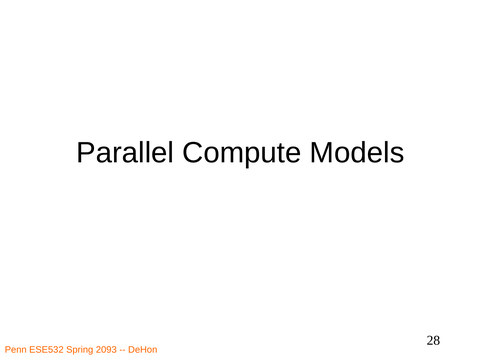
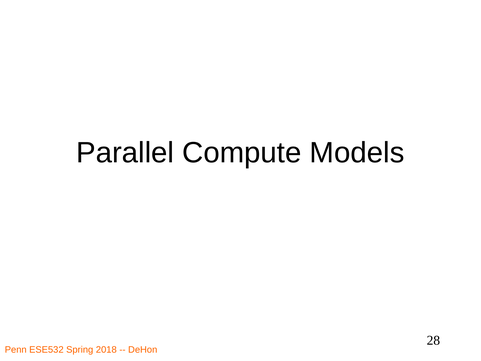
2093: 2093 -> 2018 (106, 349)
